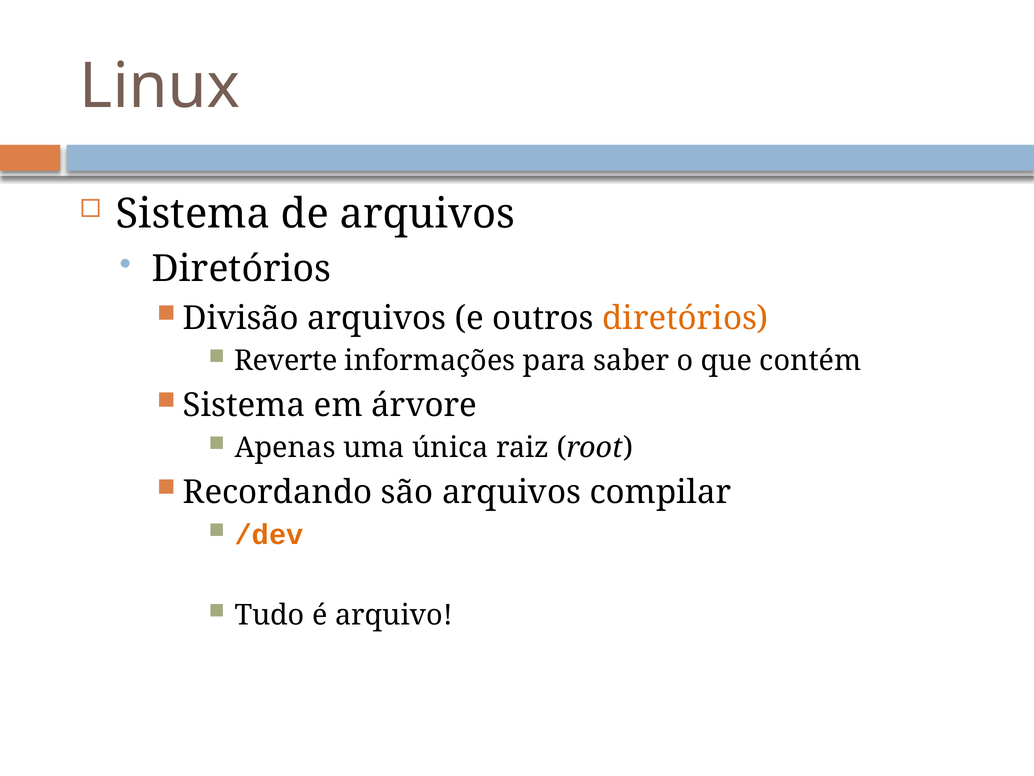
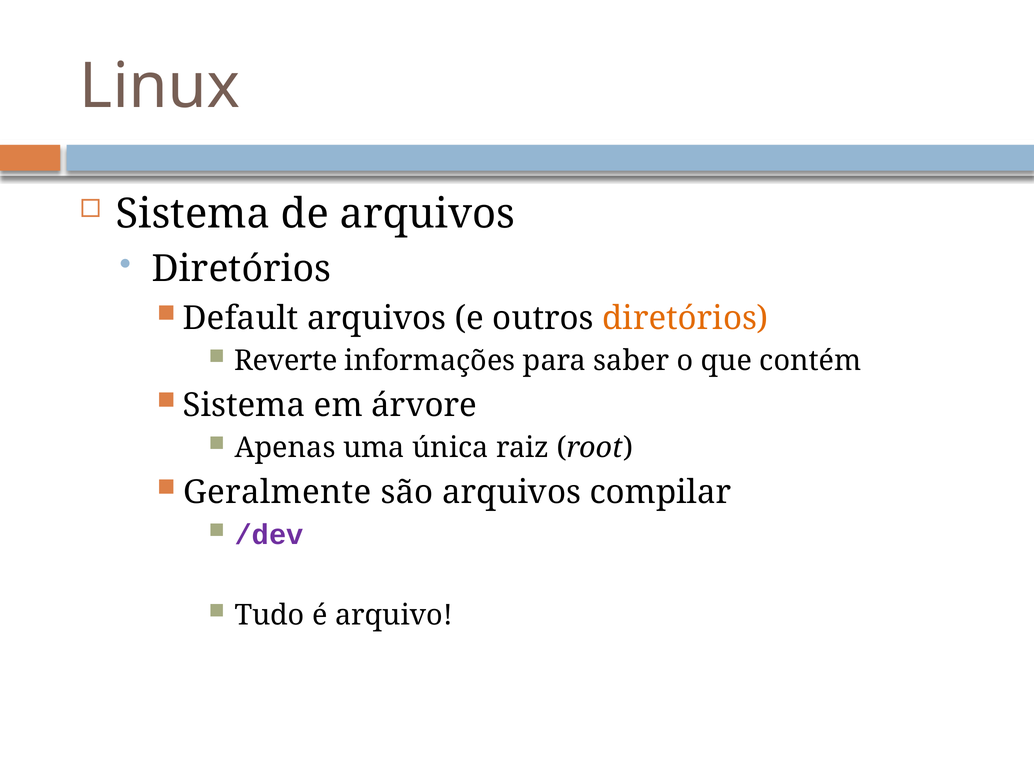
Divisão: Divisão -> Default (241, 318)
Recordando: Recordando -> Geralmente (277, 492)
/dev colour: orange -> purple (269, 534)
